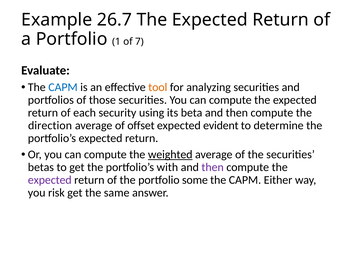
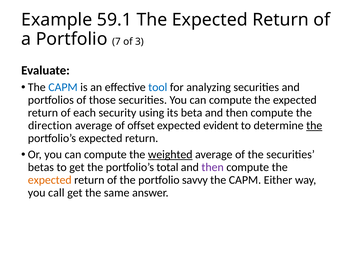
26.7: 26.7 -> 59.1 (114, 20)
1: 1 -> 7 (116, 42)
7: 7 -> 3 (139, 42)
tool colour: orange -> blue (158, 88)
the underline: none -> present (314, 126)
with: with -> total (167, 168)
expected colour: purple -> orange (50, 180)
some: some -> savvy (195, 180)
risk: risk -> call (56, 193)
